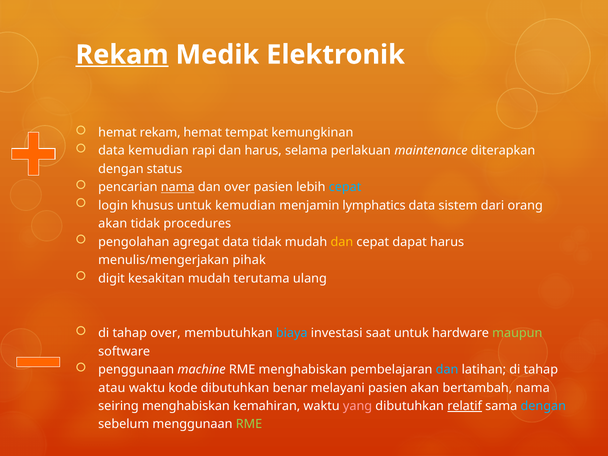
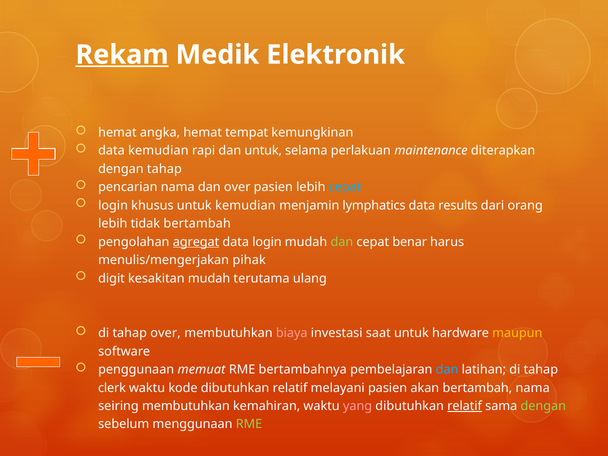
hemat rekam: rekam -> angka (160, 132)
dan harus: harus -> untuk (263, 151)
dengan status: status -> tahap (164, 169)
nama underline: present -> none (178, 187)
sistem: sistem -> results (458, 205)
akan: akan -> lebih (113, 224)
tidak procedures: procedures -> bertambah (197, 224)
agregat underline: none -> present (196, 242)
data tidak: tidak -> login (267, 242)
dan colour: yellow -> light green (342, 242)
dapat: dapat -> benar (410, 242)
biaya colour: light blue -> pink (292, 333)
maupun colour: light green -> yellow (517, 333)
machine: machine -> memuat (202, 370)
RME menghabiskan: menghabiskan -> bertambahnya (303, 370)
atau: atau -> clerk (112, 388)
benar: benar -> relatif (290, 388)
seiring menghabiskan: menghabiskan -> membutuhkan (186, 406)
dengan colour: light blue -> light green (543, 406)
